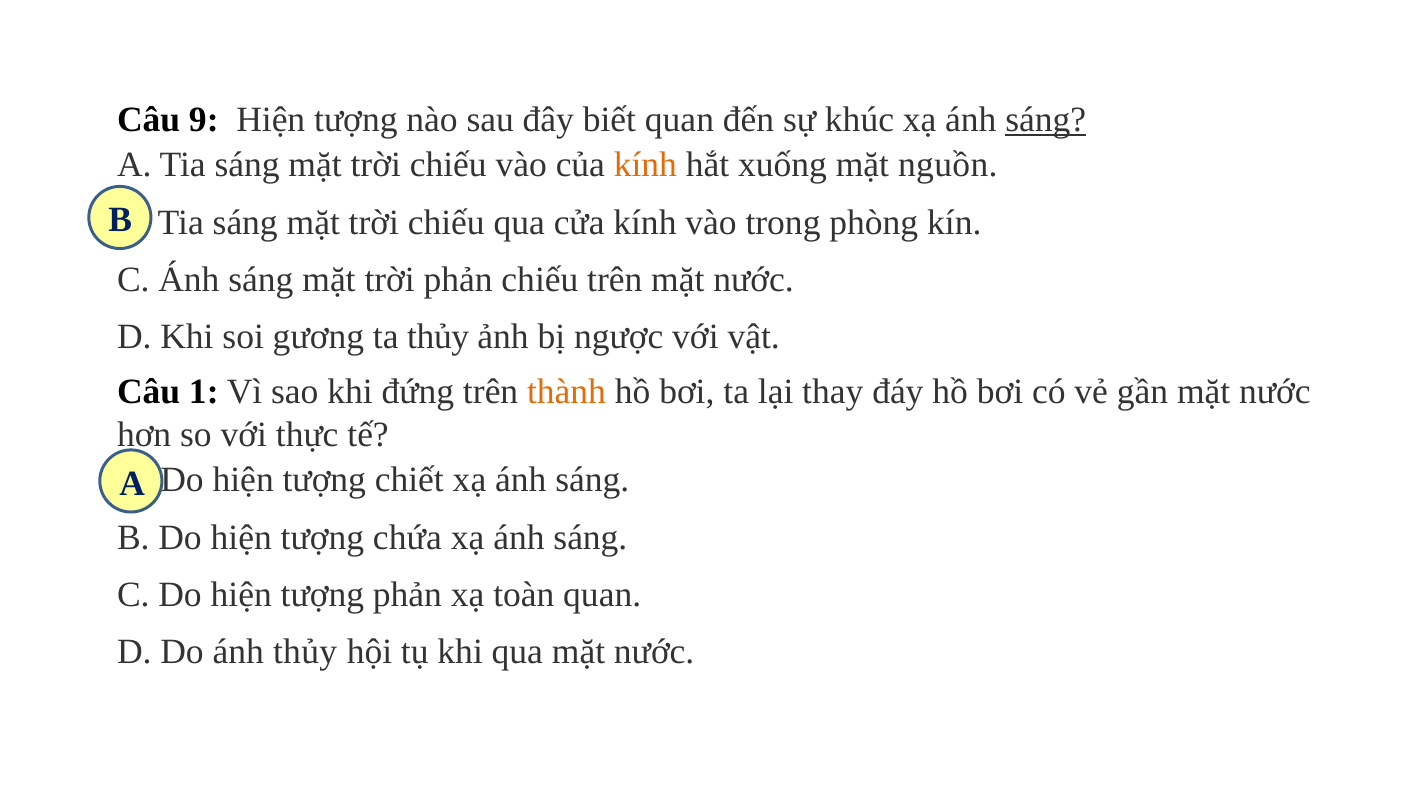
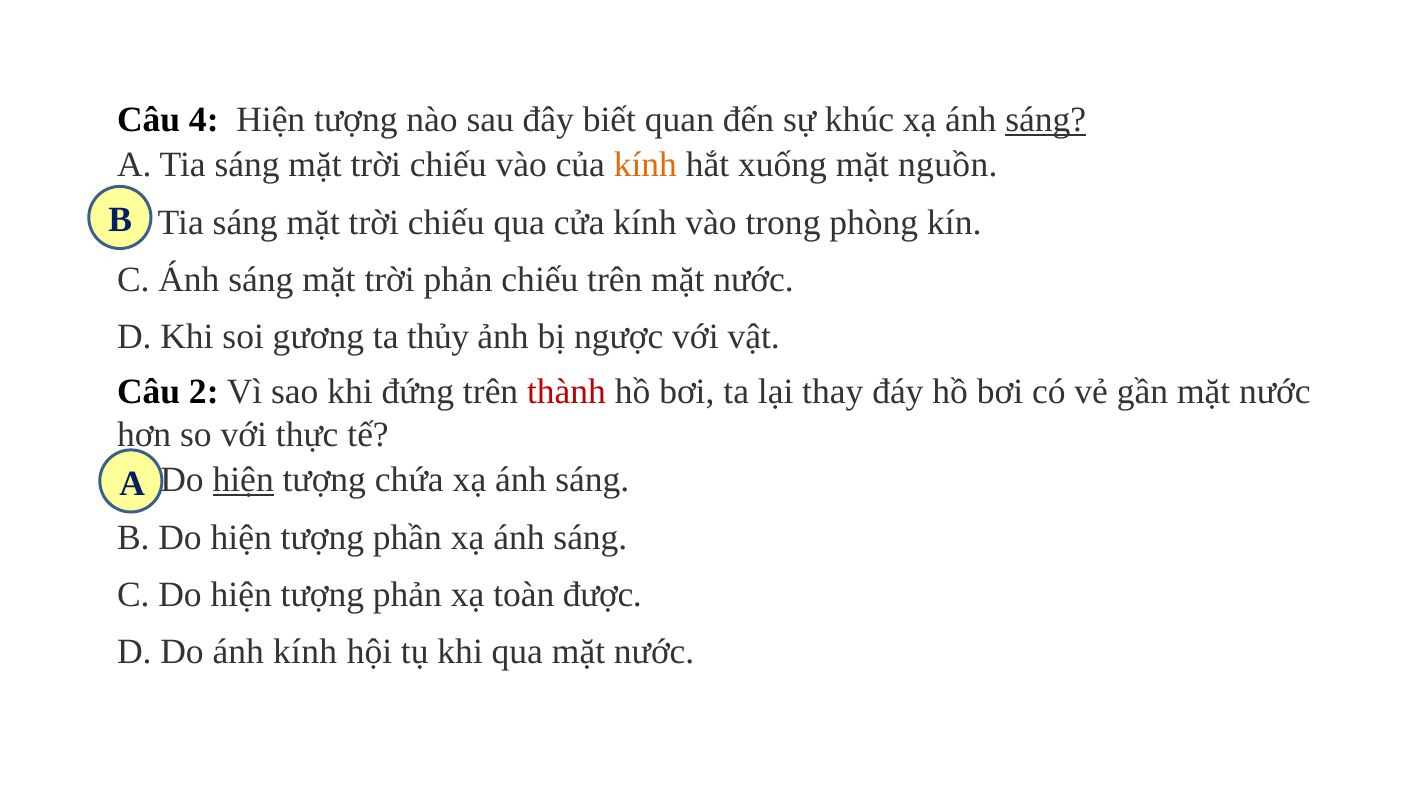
9: 9 -> 4 (204, 119)
1: 1 -> 2 (204, 392)
thành colour: orange -> red (566, 392)
hiện underline: none -> present (243, 480)
chiết: chiết -> chứa (409, 480)
chứa: chứa -> phần (407, 538)
toàn quan: quan -> được (602, 595)
ánh thủy: thủy -> kính (305, 652)
